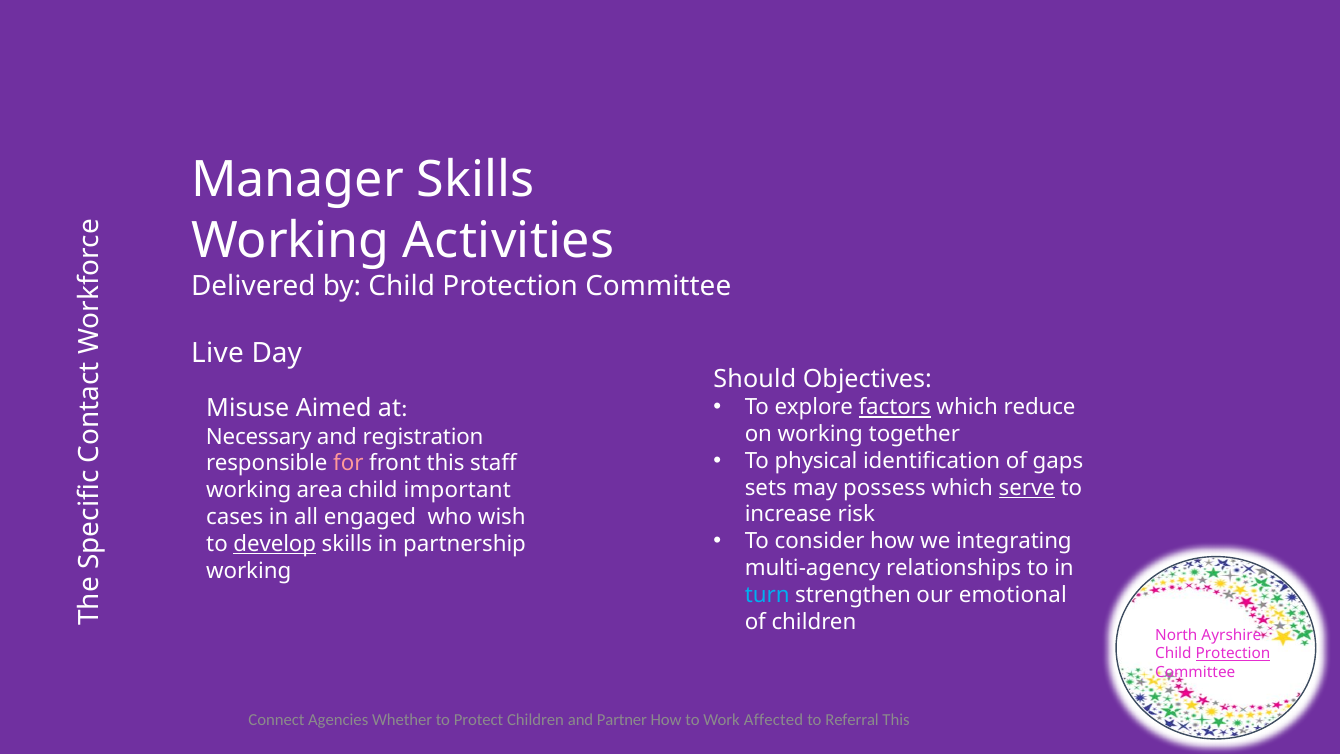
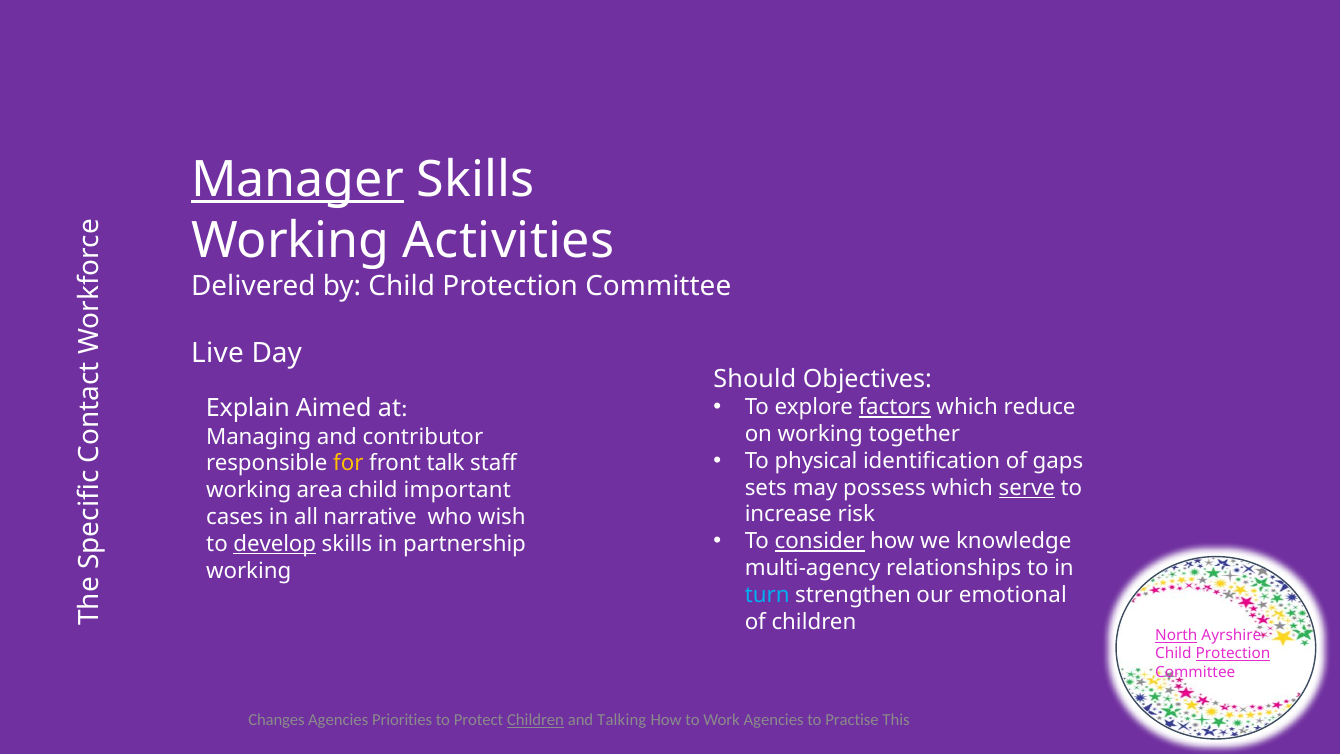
Manager underline: none -> present (298, 180)
Misuse: Misuse -> Explain (248, 408)
Necessary: Necessary -> Managing (259, 437)
registration: registration -> contributor (423, 437)
for colour: pink -> yellow (348, 463)
front this: this -> talk (446, 463)
engaged: engaged -> narrative (370, 517)
consider underline: none -> present (820, 541)
integrating: integrating -> knowledge (1014, 541)
North underline: none -> present (1176, 635)
Connect: Connect -> Changes (276, 720)
Whether: Whether -> Priorities (402, 720)
Children underline: none -> present (536, 720)
Partner: Partner -> Talking (622, 720)
Work Affected: Affected -> Agencies (774, 720)
Referral: Referral -> Practise (852, 720)
